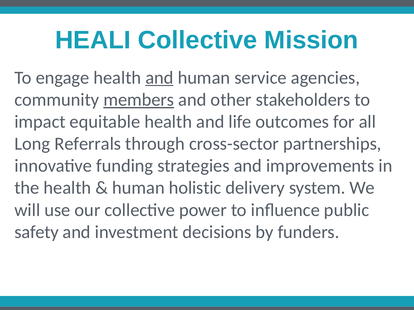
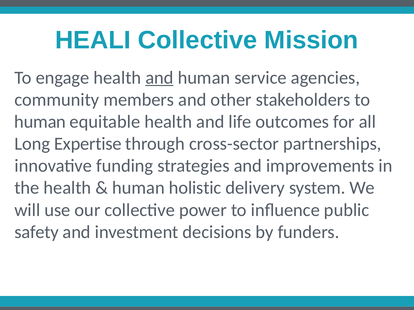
members underline: present -> none (139, 100)
impact: impact -> human (40, 122)
Referrals: Referrals -> Expertise (88, 144)
